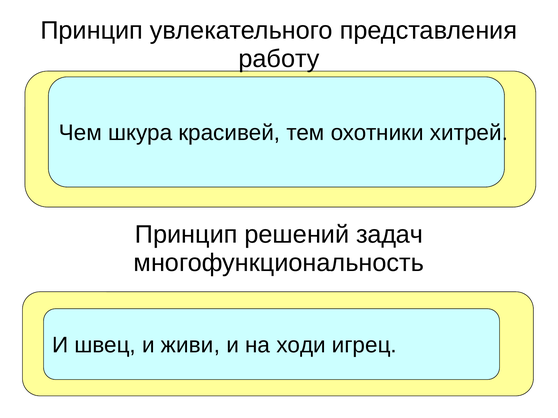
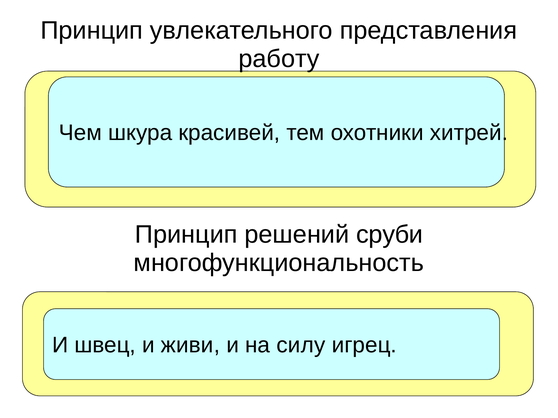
задач: задач -> сруби (390, 235)
ходи: ходи -> силу (301, 345)
